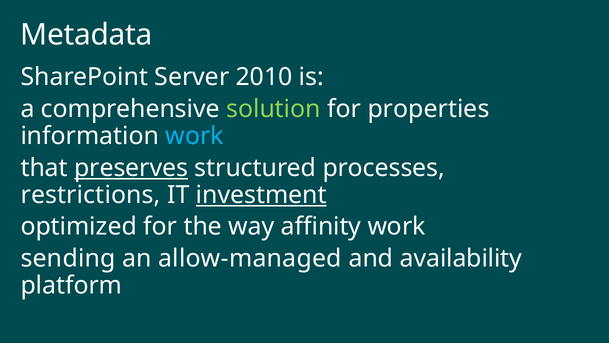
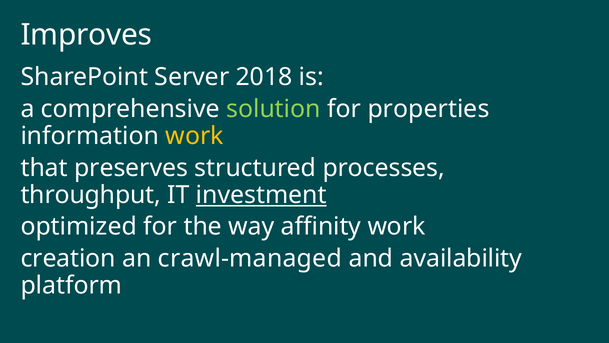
Metadata: Metadata -> Improves (86, 35)
2010: 2010 -> 2018 (264, 77)
work colour: light blue -> yellow (195, 136)
preserves underline: present -> none (131, 168)
restrictions: restrictions -> throughput (91, 195)
sending: sending -> creation (68, 258)
allow-managed: allow-managed -> crawl-managed (250, 258)
